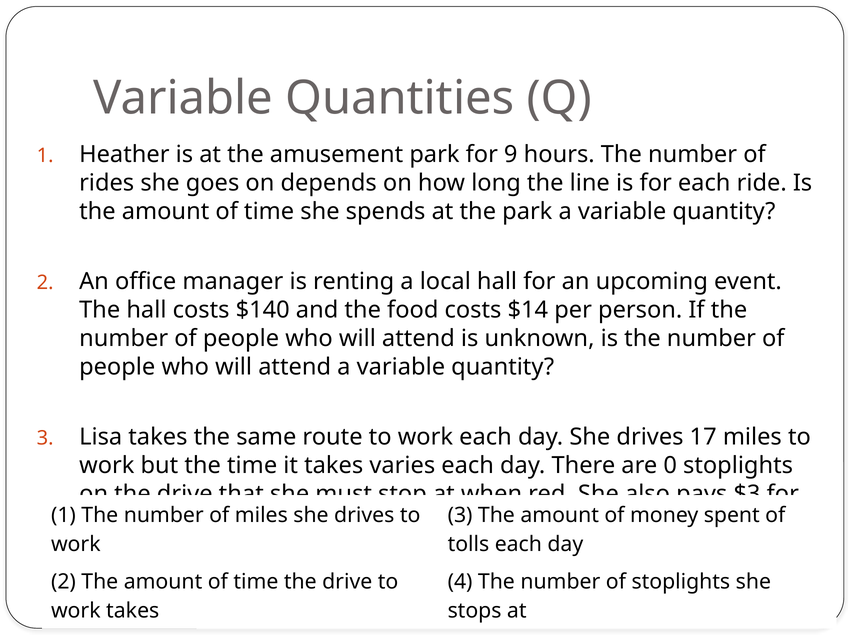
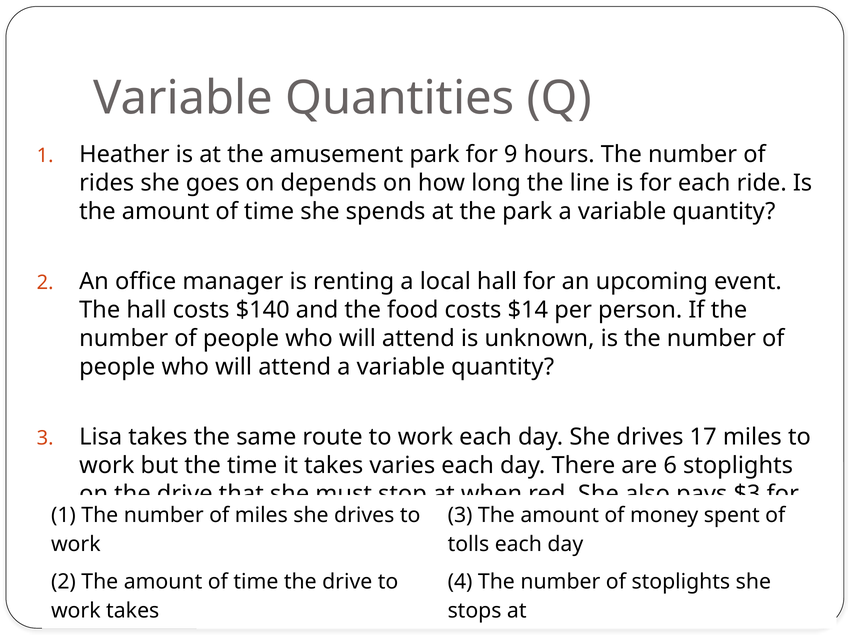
0: 0 -> 6 (670, 466)
